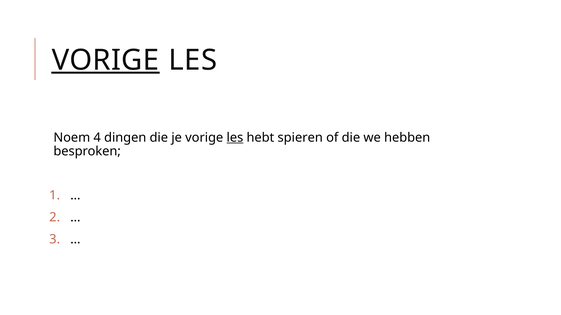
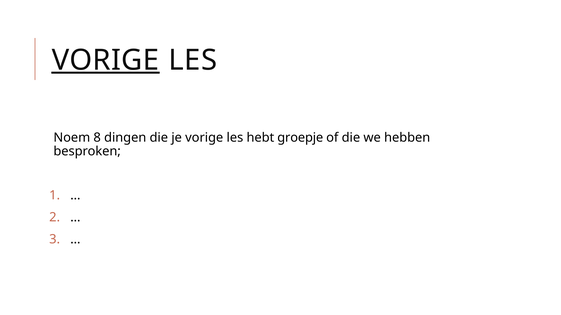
4: 4 -> 8 (97, 138)
les underline: present -> none (235, 138)
spieren: spieren -> groepje (300, 138)
